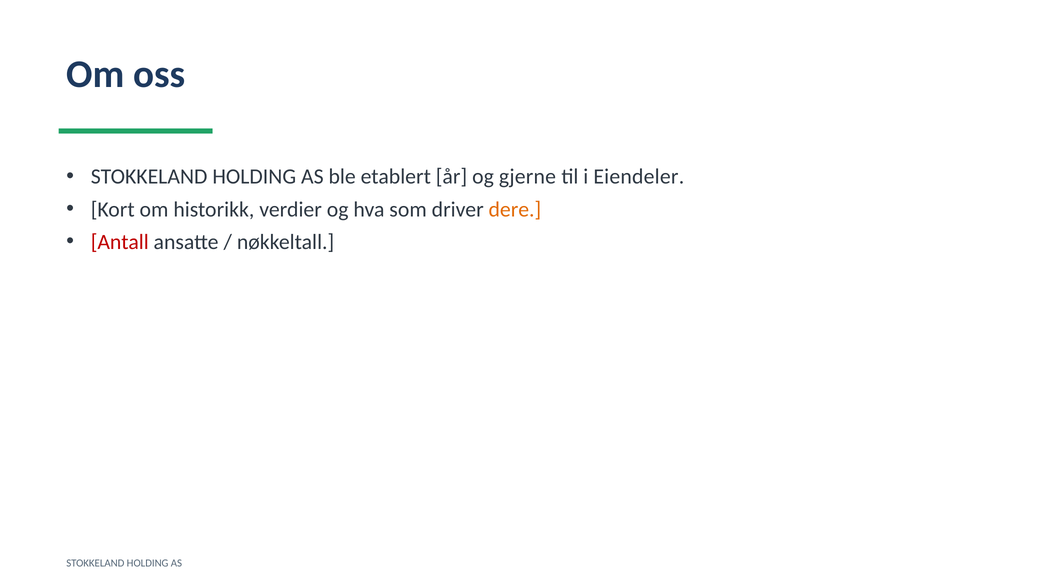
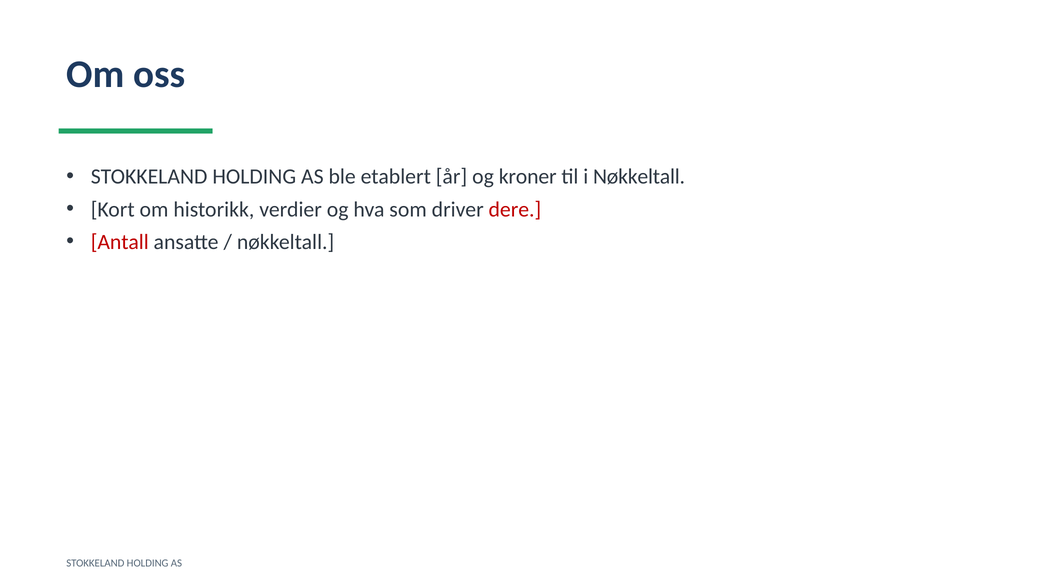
gjerne: gjerne -> kroner (528, 177)
i Eiendeler: Eiendeler -> Nøkkeltall (639, 177)
dere colour: orange -> red (515, 209)
